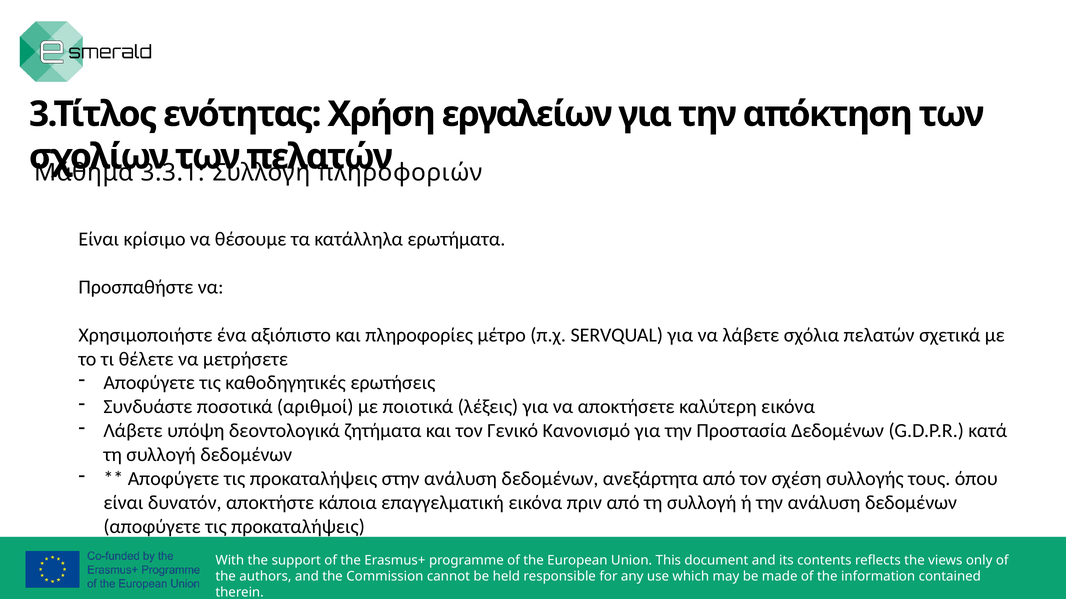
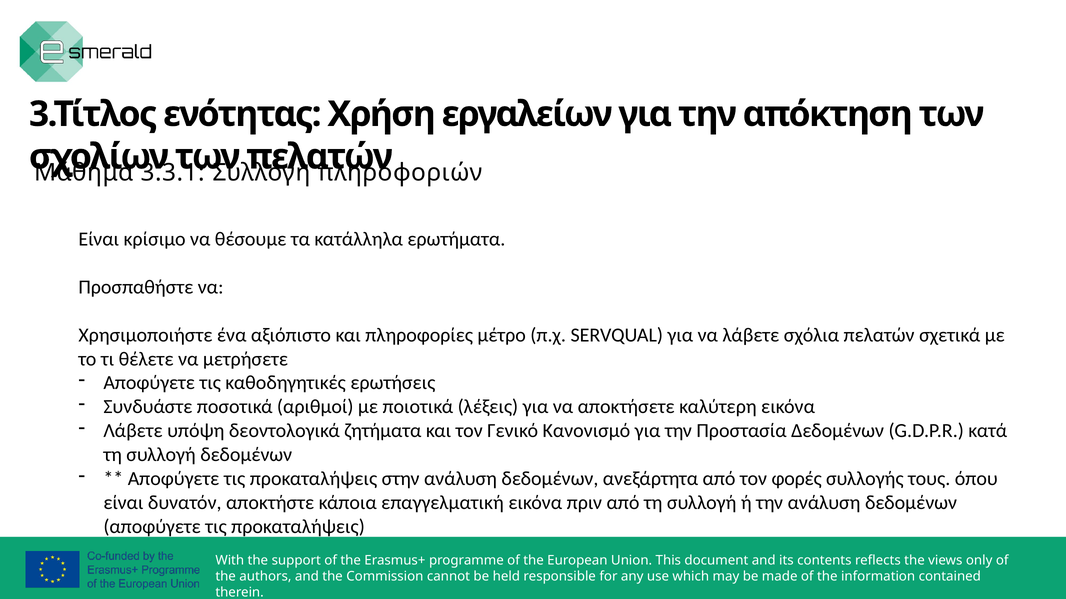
σχέση: σχέση -> φορές (797, 479)
